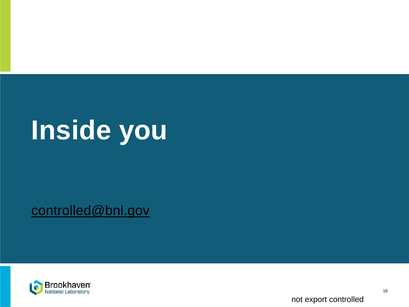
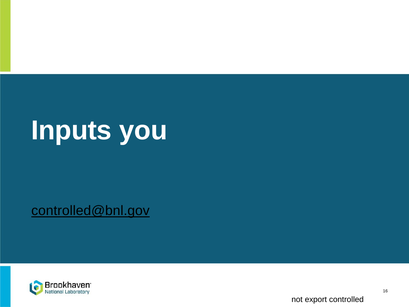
Inside: Inside -> Inputs (72, 130)
